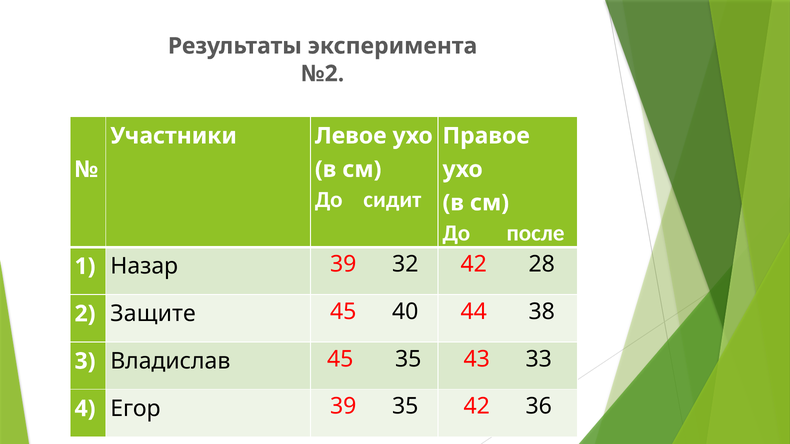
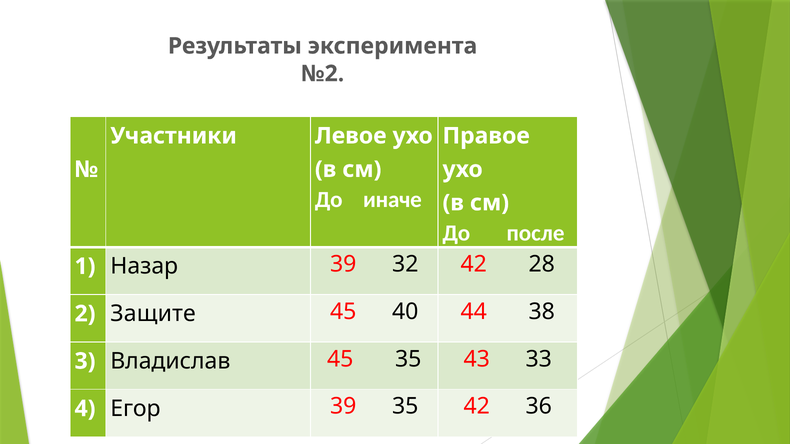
сидит: сидит -> иначе (392, 200)
